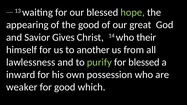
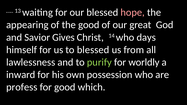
hope colour: light green -> pink (133, 12)
their: their -> days (146, 37)
to another: another -> blessed (93, 50)
for blessed: blessed -> worldly (144, 62)
weaker: weaker -> profess (22, 87)
